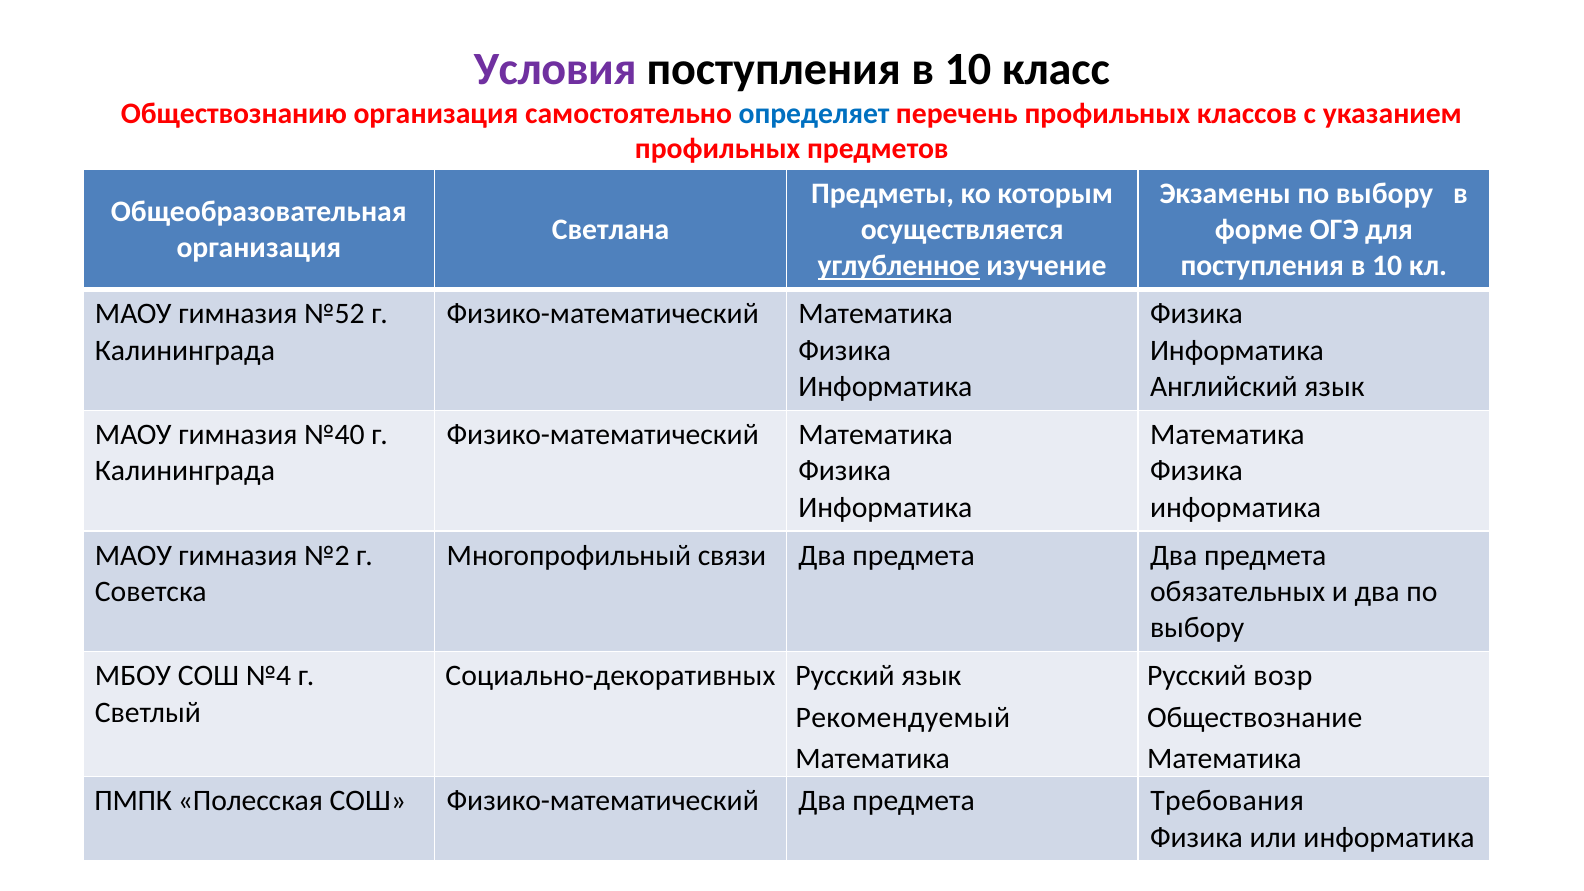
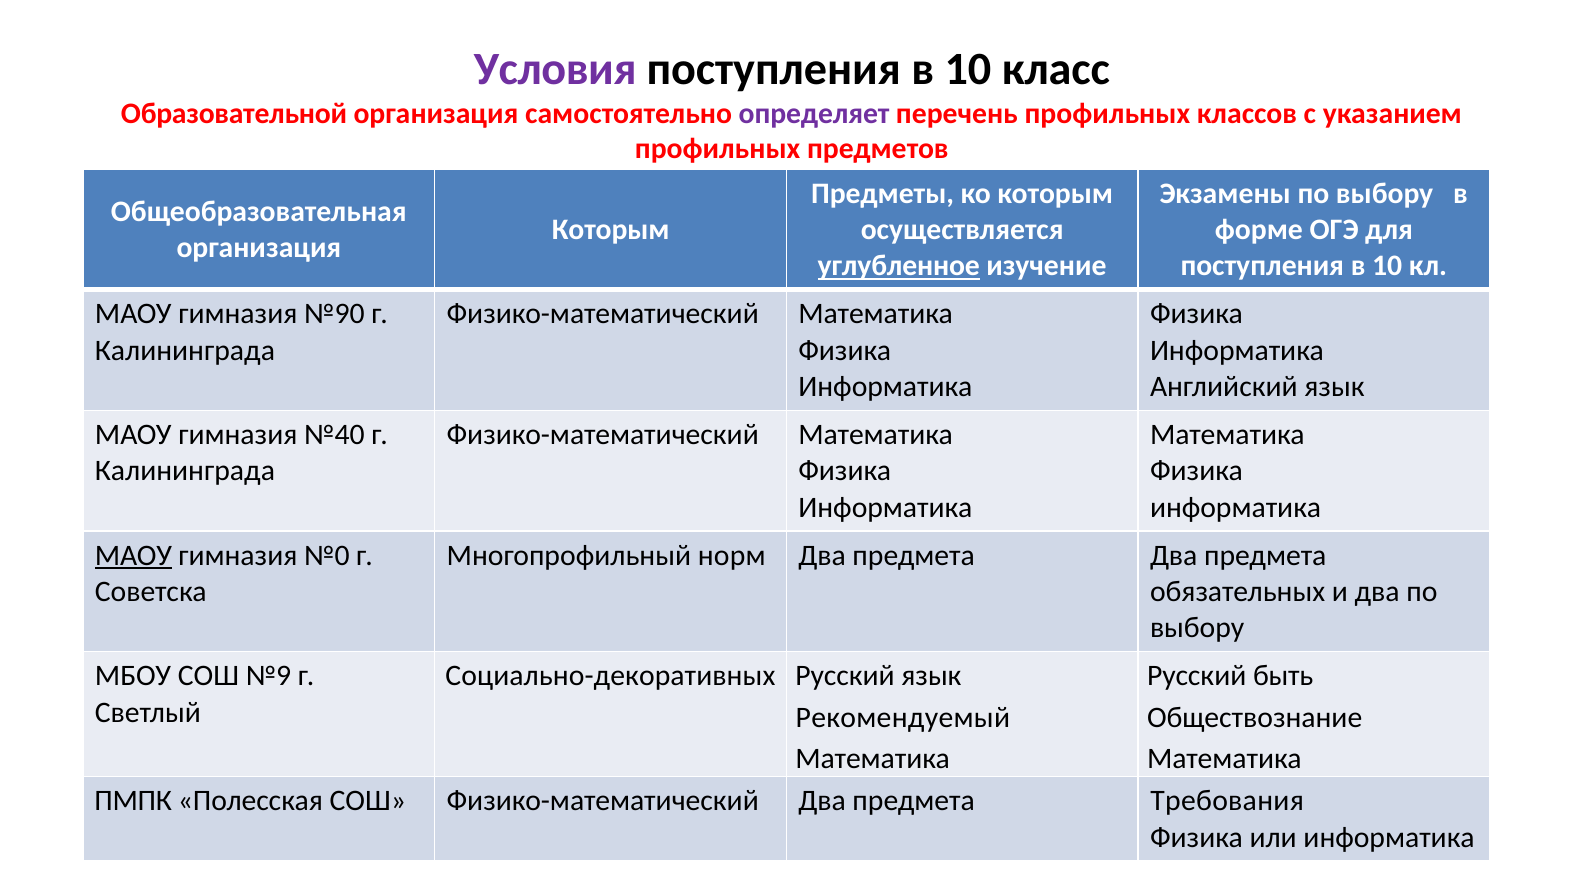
Обществознанию: Обществознанию -> Образовательной (234, 114)
определяет colour: blue -> purple (814, 114)
Светлана: Светлана -> Которым (611, 230)
№52: №52 -> №90 (334, 314)
МАОУ underline: none -> present (133, 555)
№2: №2 -> №0 (327, 555)
связи: связи -> норм (732, 555)
возр: возр -> быть (1283, 676)
№4: №4 -> №9 (268, 676)
